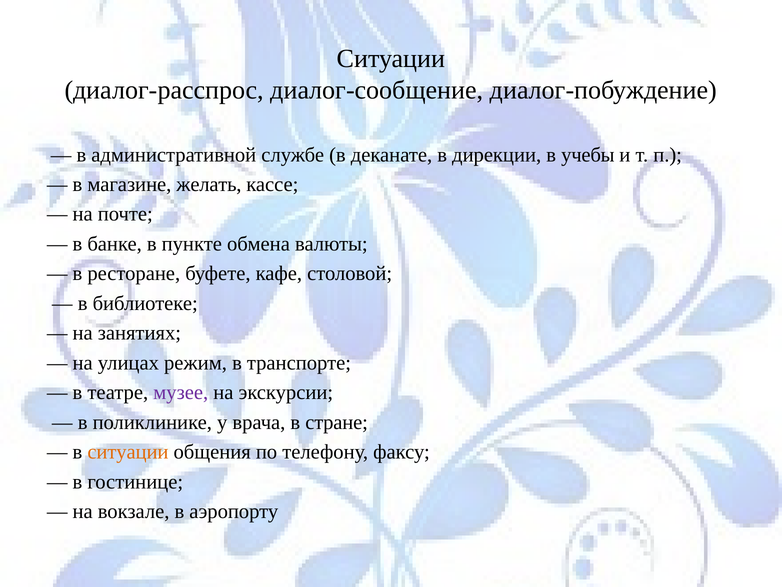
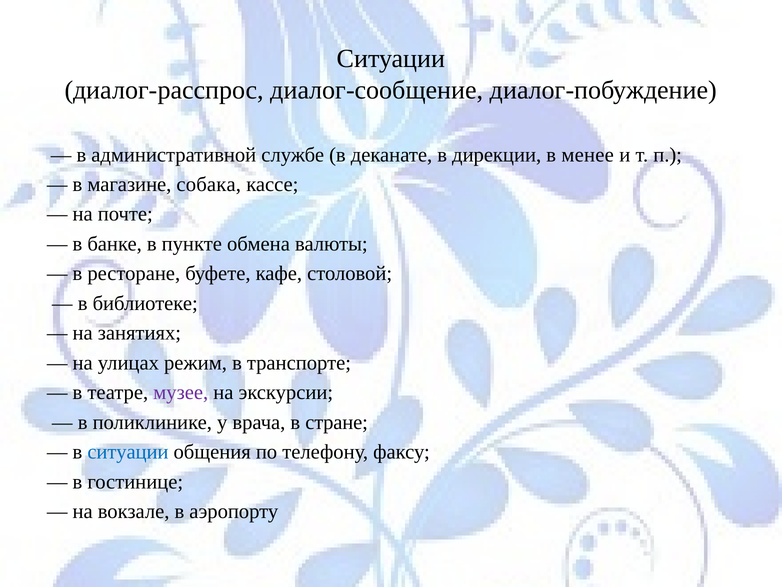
учебы: учебы -> менее (588, 155)
желать: желать -> собака (209, 184)
ситуации colour: orange -> blue (128, 452)
